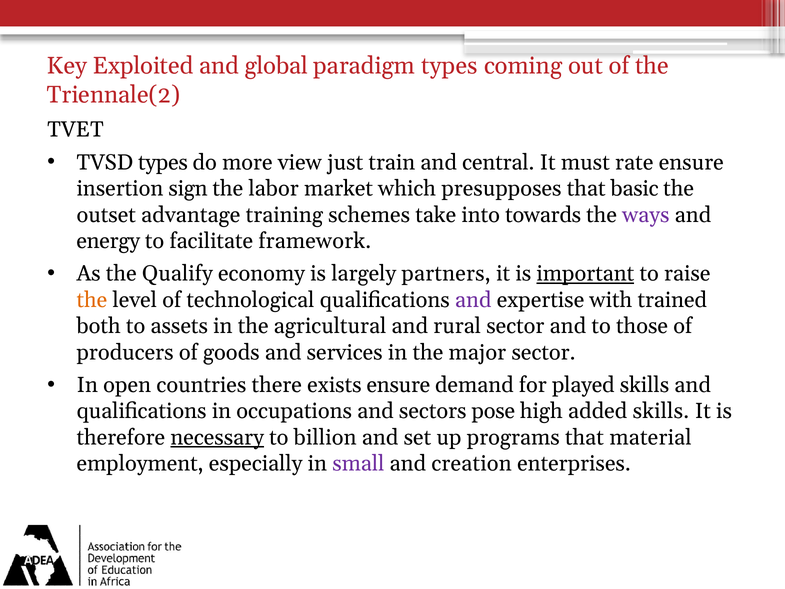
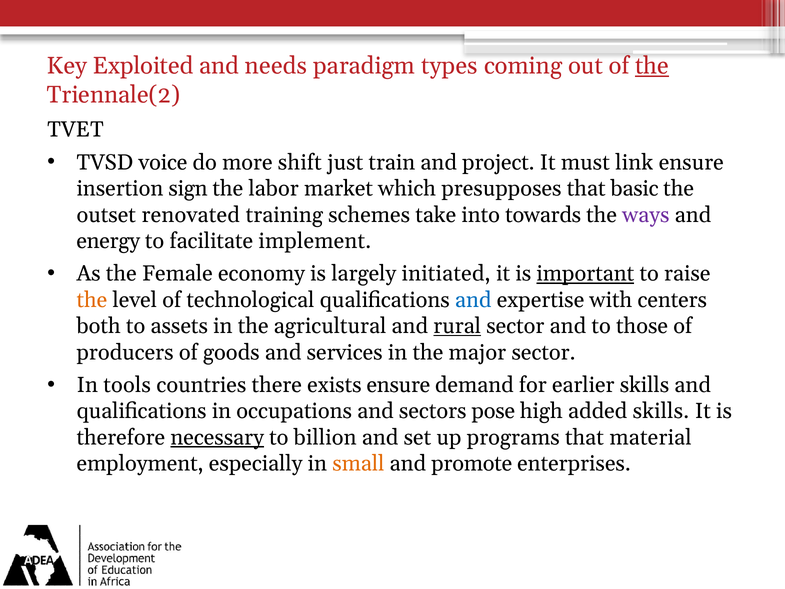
global: global -> needs (276, 66)
the underline: none -> present (652, 66)
TVSD types: types -> voice (163, 162)
view: view -> shift (300, 162)
central: central -> project (498, 162)
rate: rate -> link (634, 162)
advantage: advantage -> renovated (191, 215)
framework: framework -> implement (315, 241)
Qualify: Qualify -> Female (177, 274)
partners: partners -> initiated (446, 274)
and colour: purple -> blue (473, 300)
trained: trained -> centers (672, 300)
rural underline: none -> present (457, 326)
open: open -> tools (127, 385)
played: played -> earlier (583, 385)
small colour: purple -> orange (358, 463)
creation: creation -> promote (472, 463)
